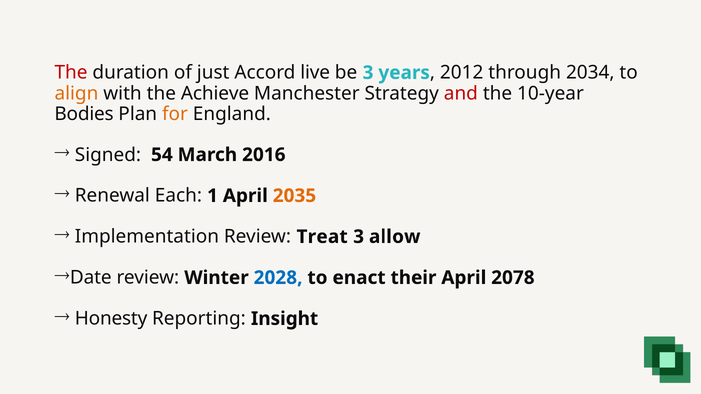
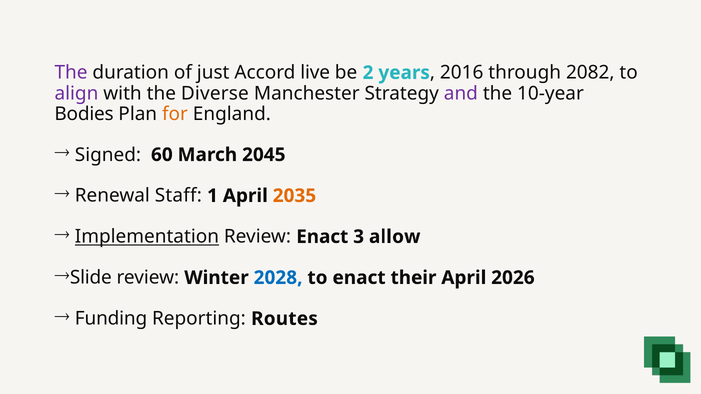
The colour: red -> purple (71, 73)
be 3: 3 -> 2 (368, 73)
2012: 2012 -> 2016 (462, 73)
2034: 2034 -> 2082 (590, 73)
align colour: orange -> purple (76, 93)
Achieve: Achieve -> Diverse (215, 93)
and colour: red -> purple (461, 93)
54: 54 -> 60 (162, 155)
2016: 2016 -> 2045 (264, 155)
Each: Each -> Staff (178, 196)
Implementation underline: none -> present (147, 237)
Review Treat: Treat -> Enact (322, 237)
Date: Date -> Slide (91, 278)
2078: 2078 -> 2026 (513, 278)
Honesty: Honesty -> Funding (111, 319)
Insight: Insight -> Routes (284, 319)
